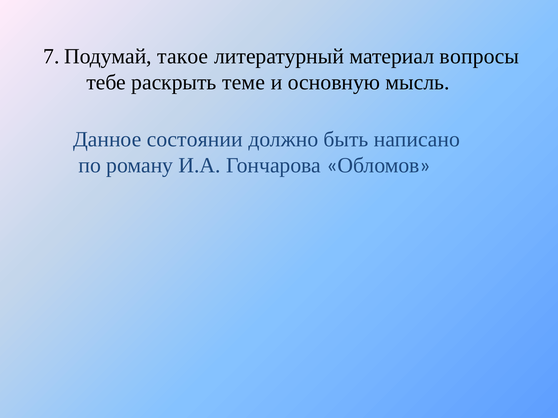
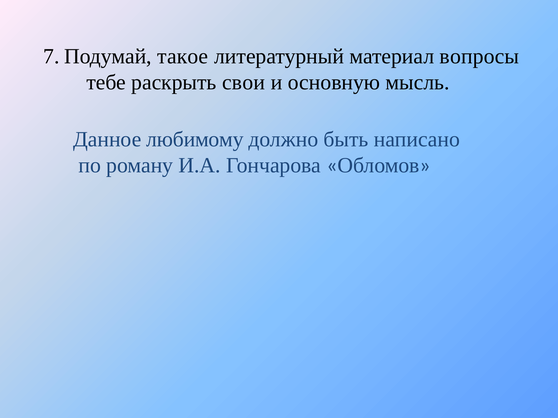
теме: теме -> свои (244, 83)
состоянии: состоянии -> любимому (195, 140)
